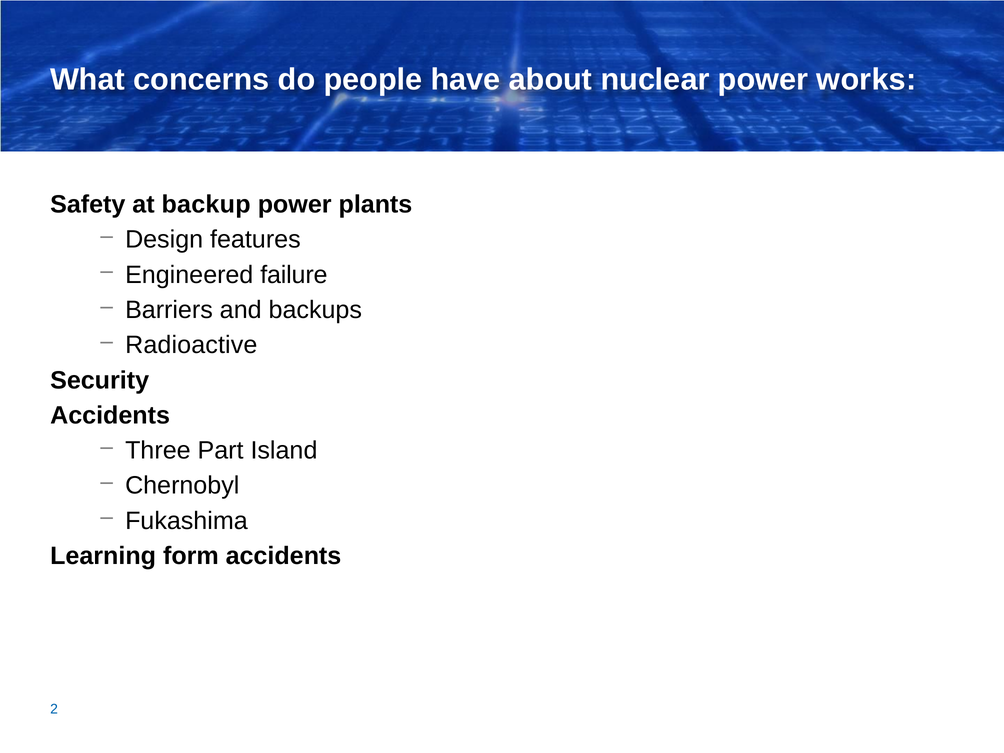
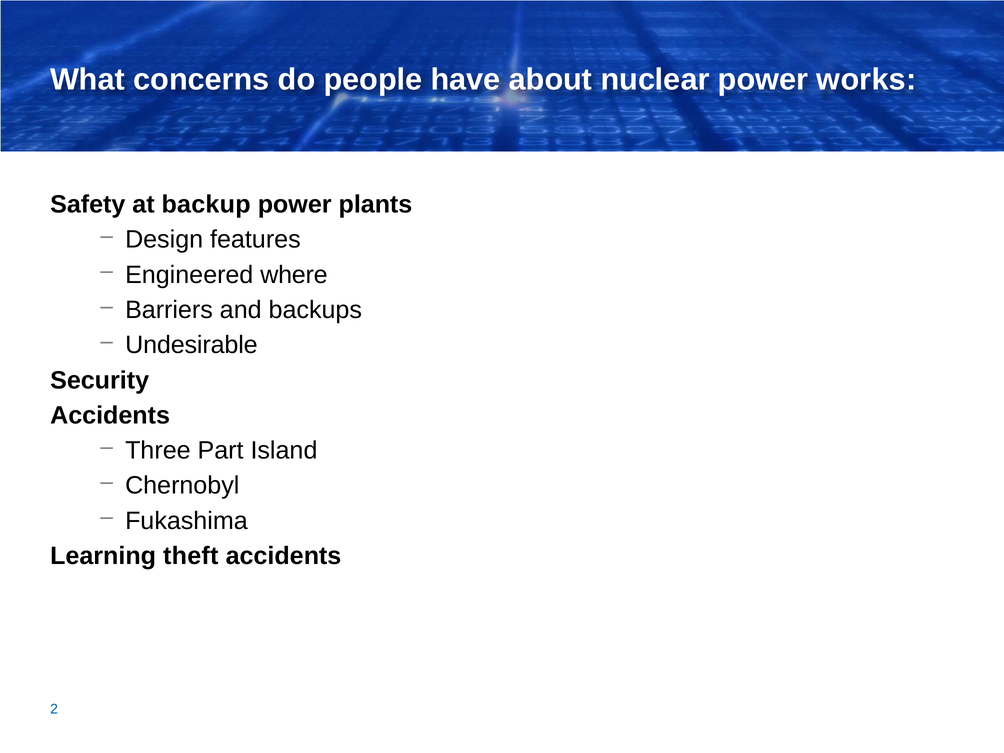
failure: failure -> where (294, 275)
Radioactive: Radioactive -> Undesirable (191, 345)
form: form -> theft (191, 556)
